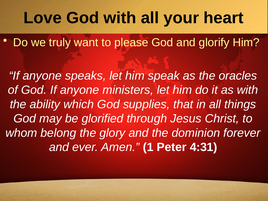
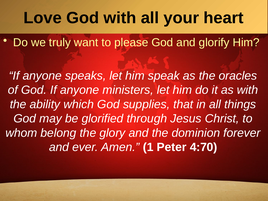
4:31: 4:31 -> 4:70 (204, 147)
